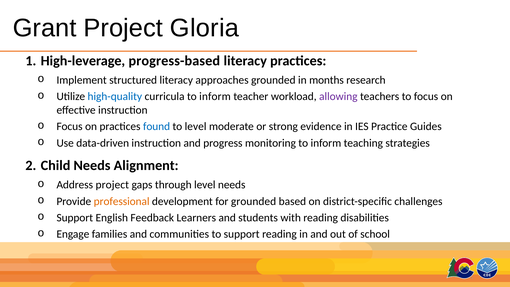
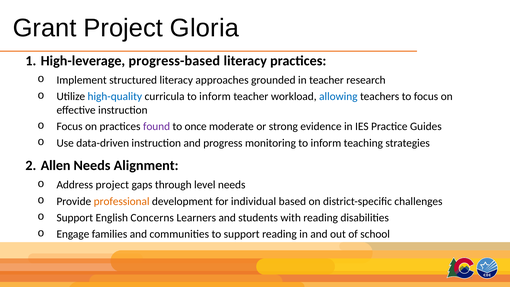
in months: months -> teacher (326, 80)
allowing colour: purple -> blue (338, 96)
found colour: blue -> purple (157, 126)
to level: level -> once (196, 126)
Child: Child -> Allen (56, 165)
for grounded: grounded -> individual (254, 201)
Feedback: Feedback -> Concerns (152, 218)
